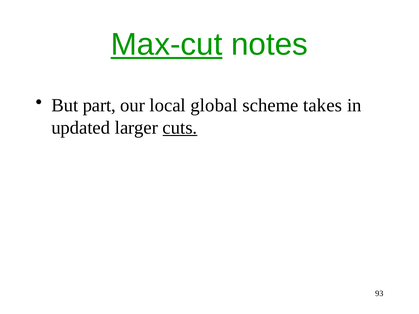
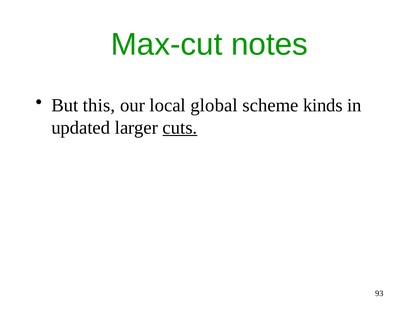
Max-cut underline: present -> none (167, 45)
part: part -> this (99, 105)
takes: takes -> kinds (323, 105)
